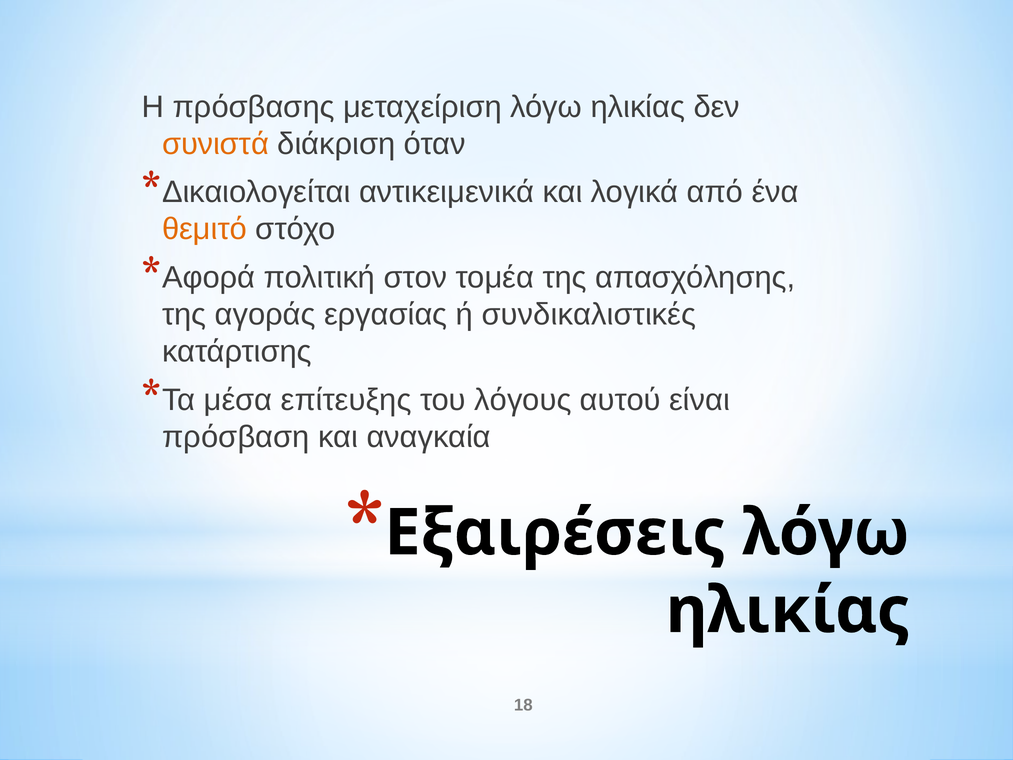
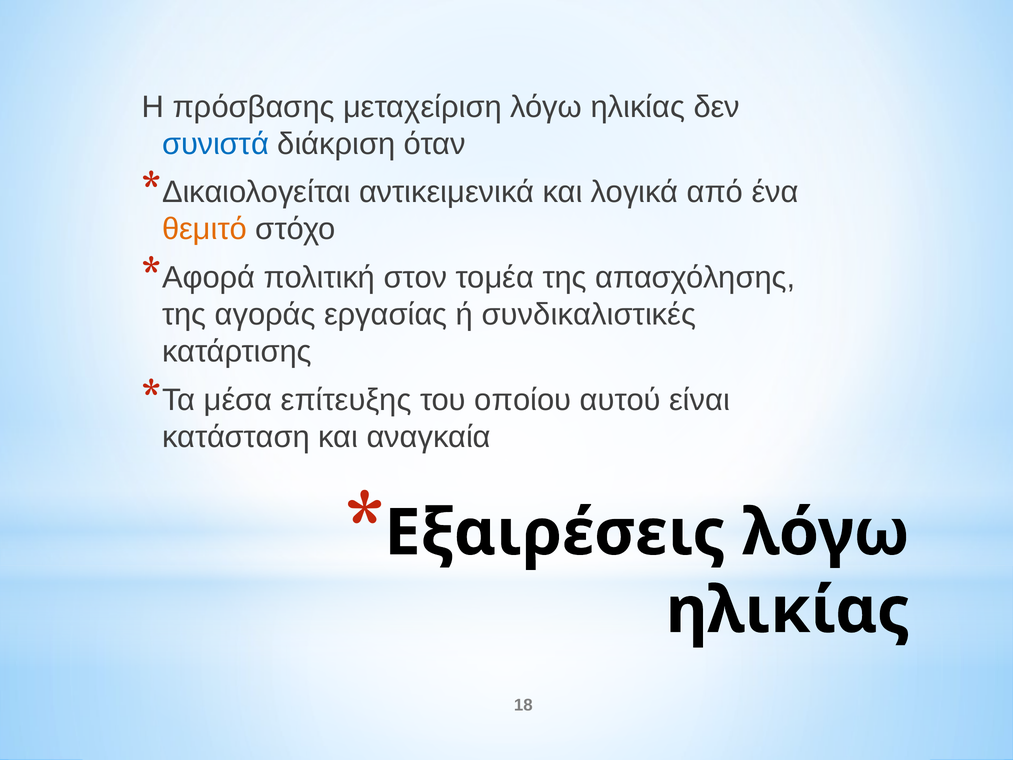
συνιστά colour: orange -> blue (216, 144)
λόγους: λόγους -> οποίου (523, 400)
πρόσβαση: πρόσβαση -> κατάσταση (236, 437)
